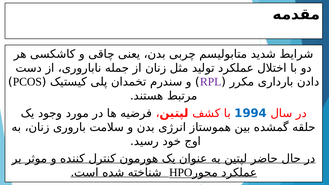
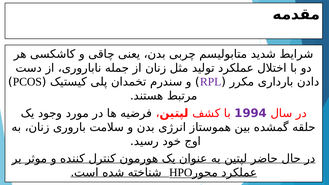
1994 colour: blue -> purple (251, 113)
